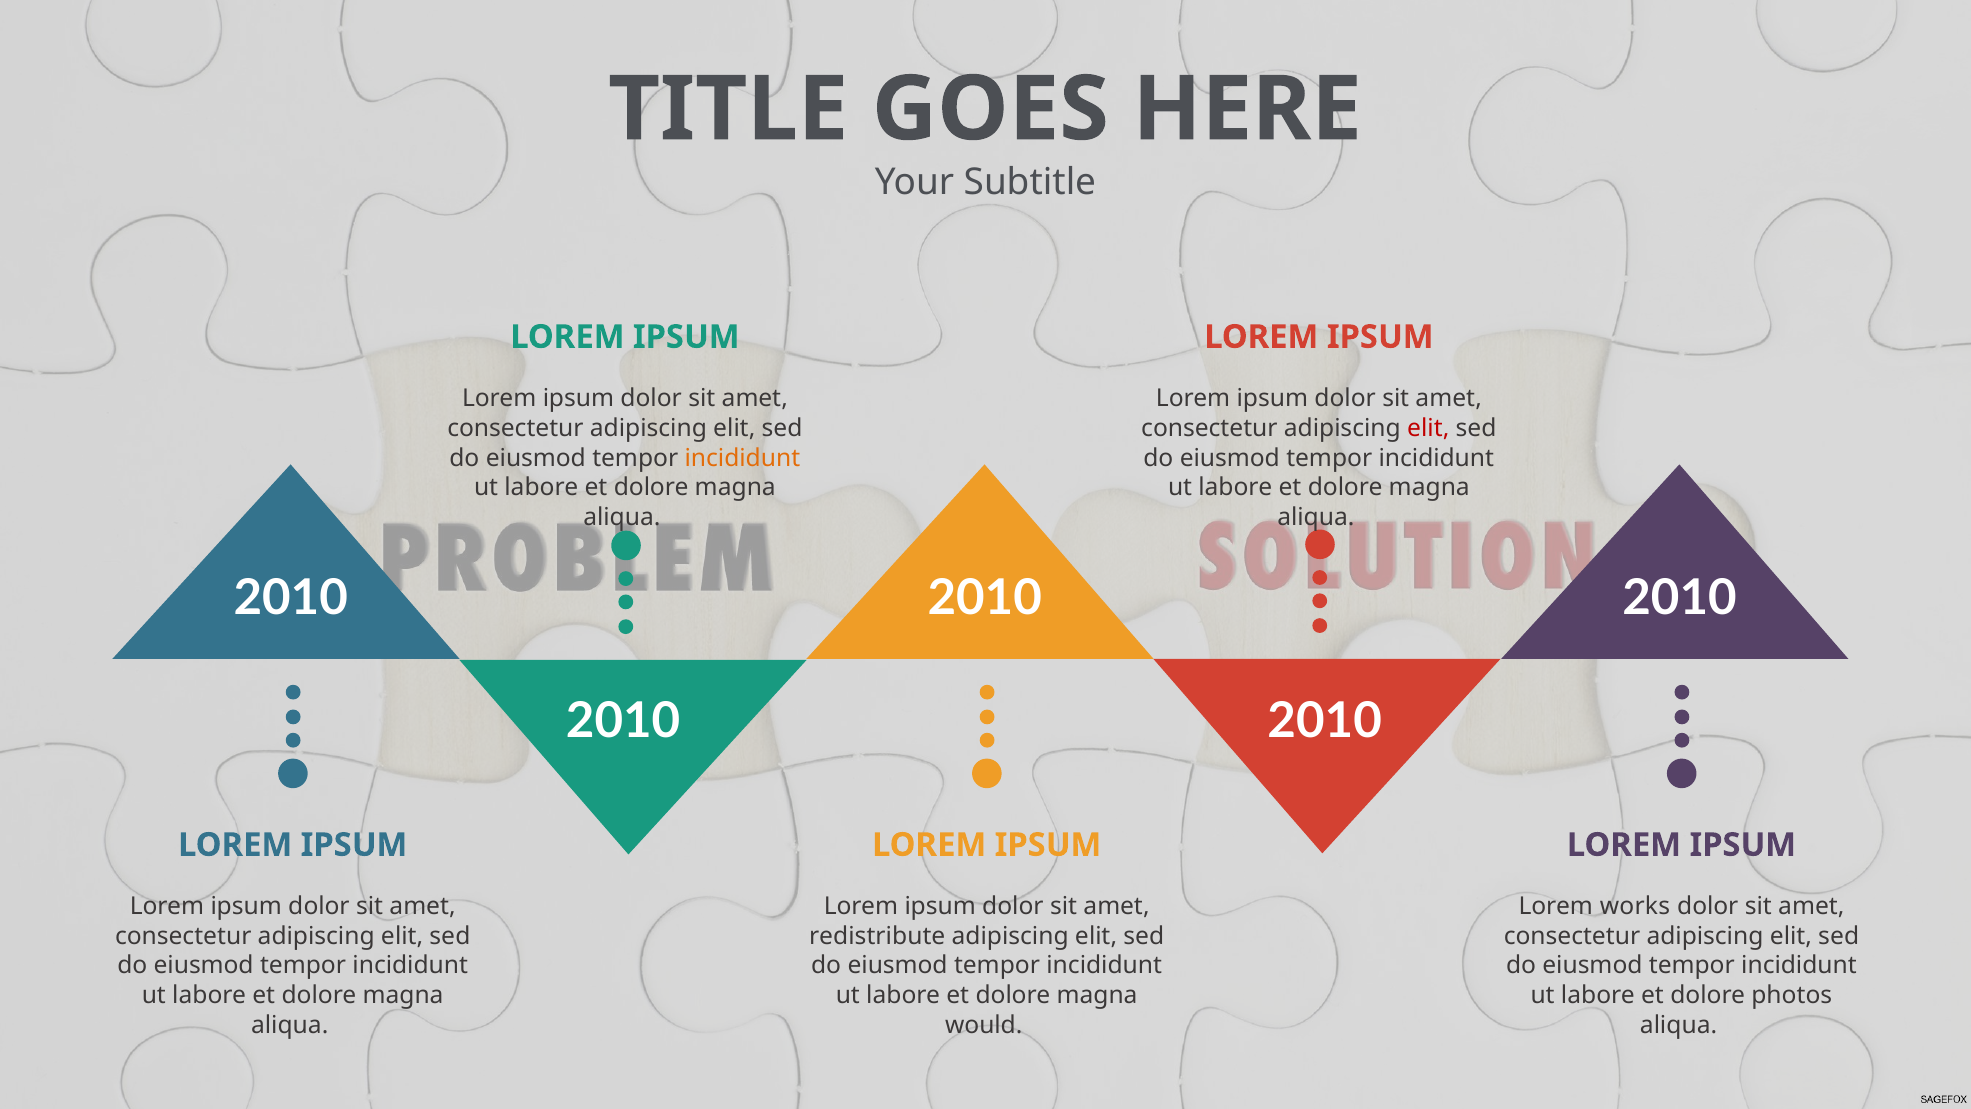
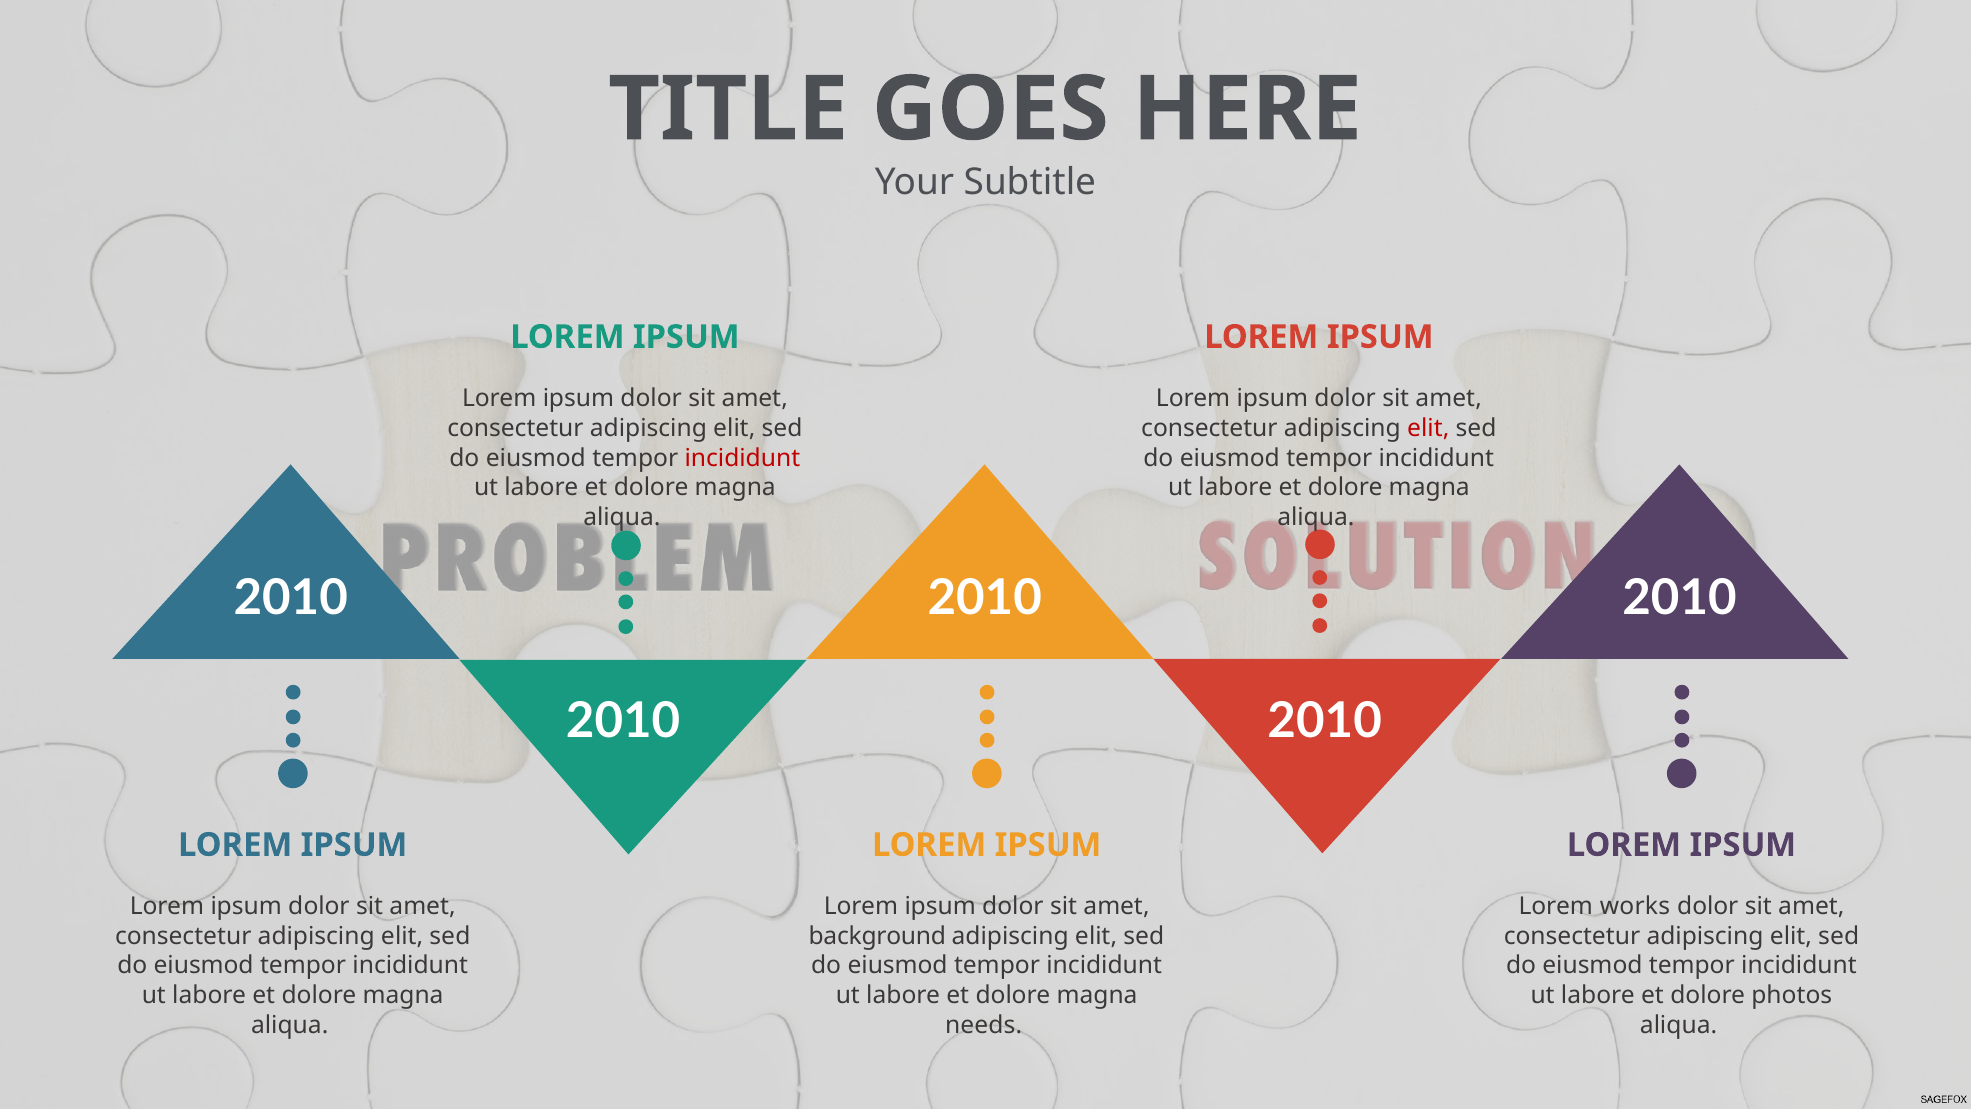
incididunt colour: orange -> red (742, 458)
redistribute: redistribute -> background (877, 936)
would: would -> needs (984, 1025)
